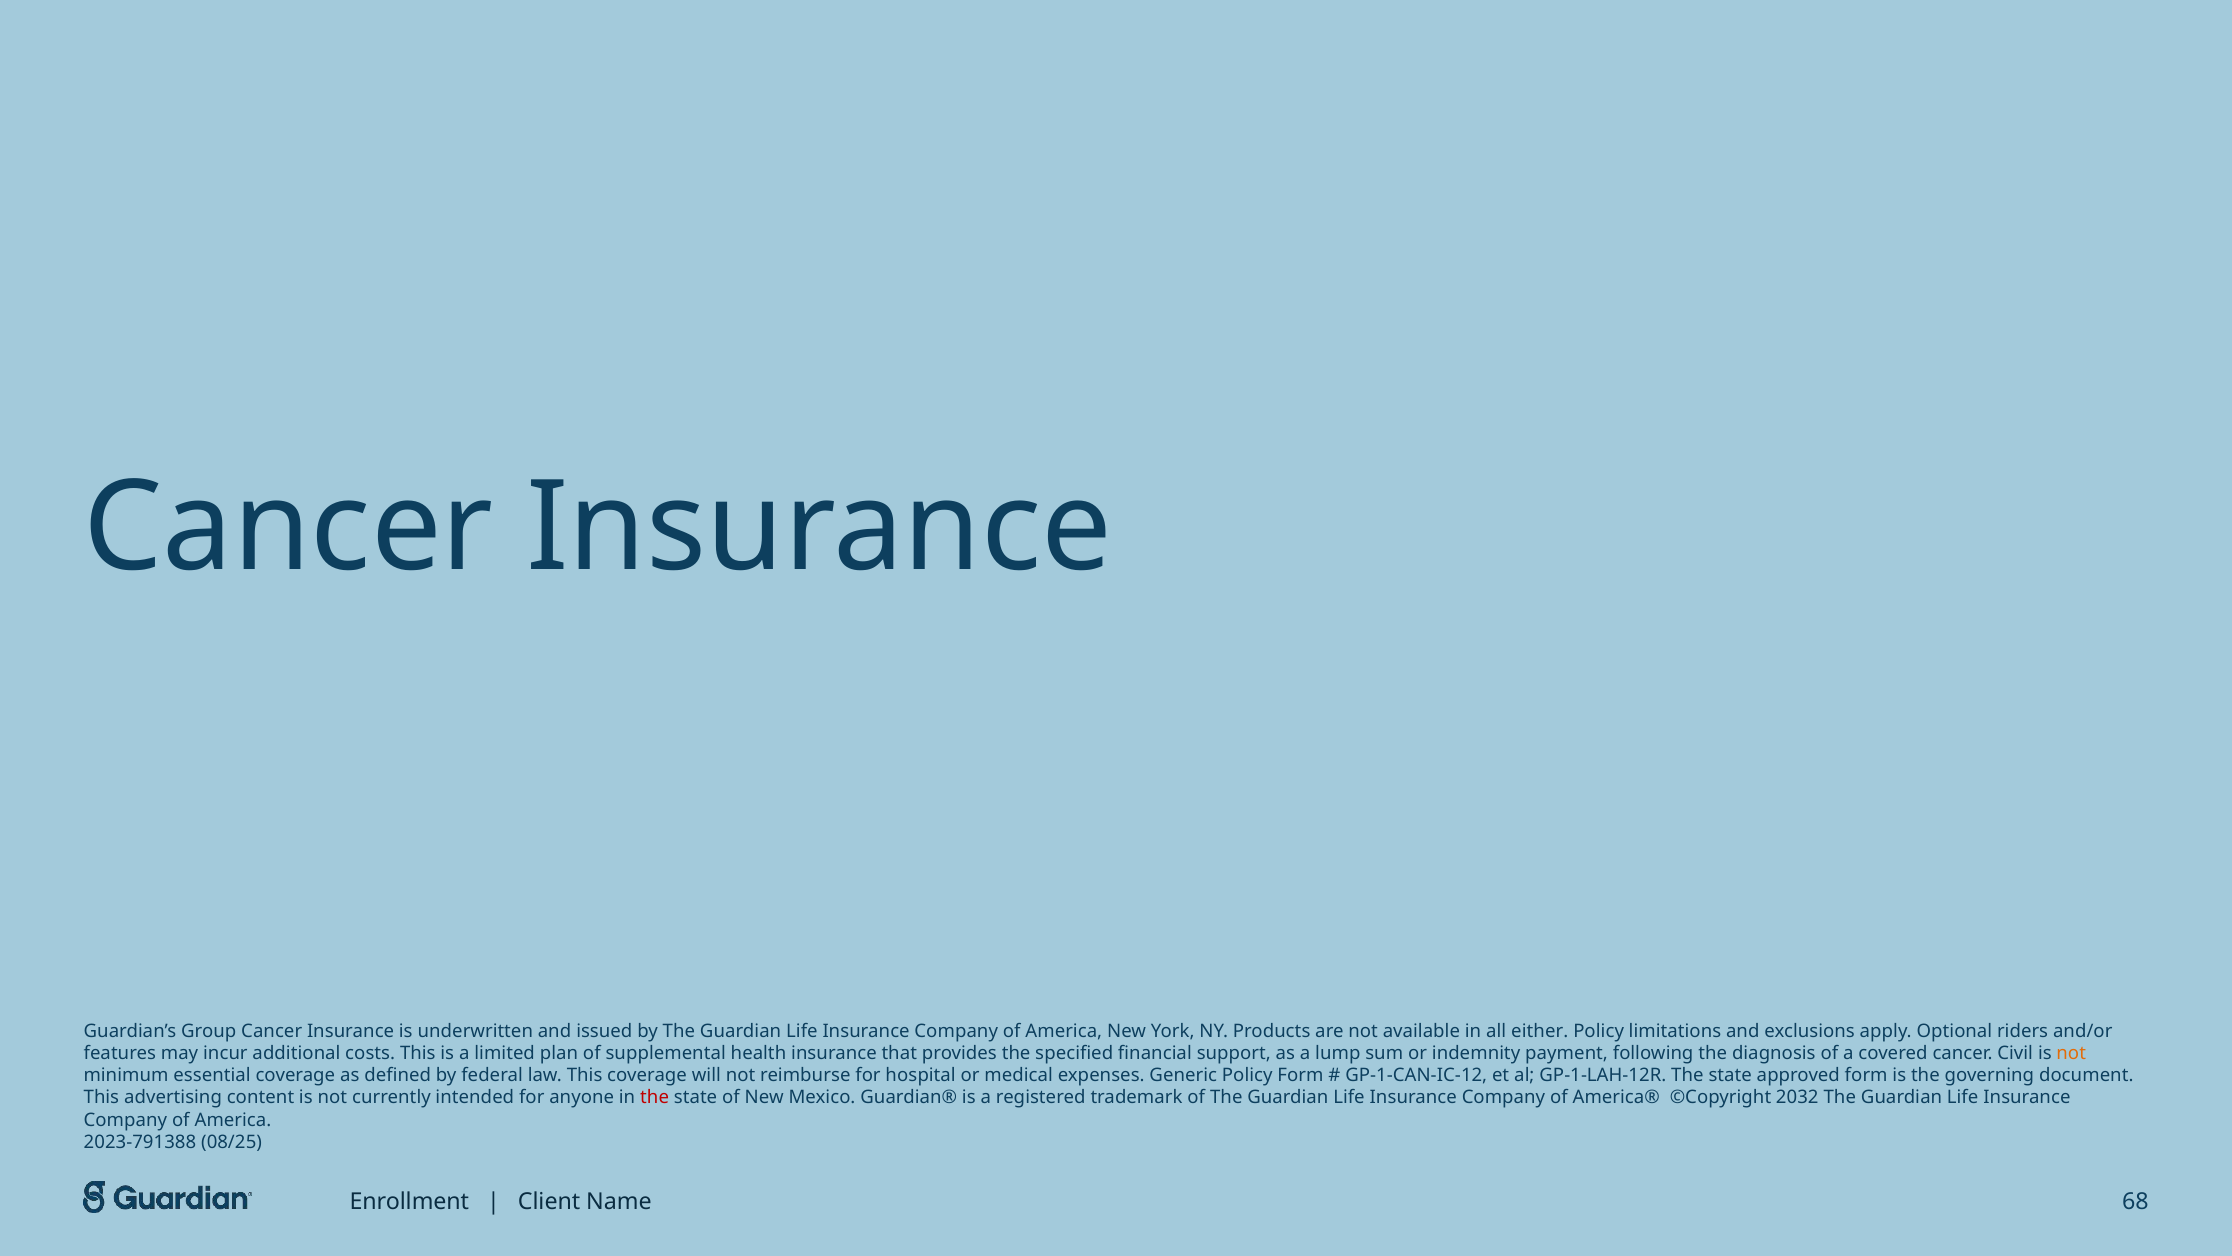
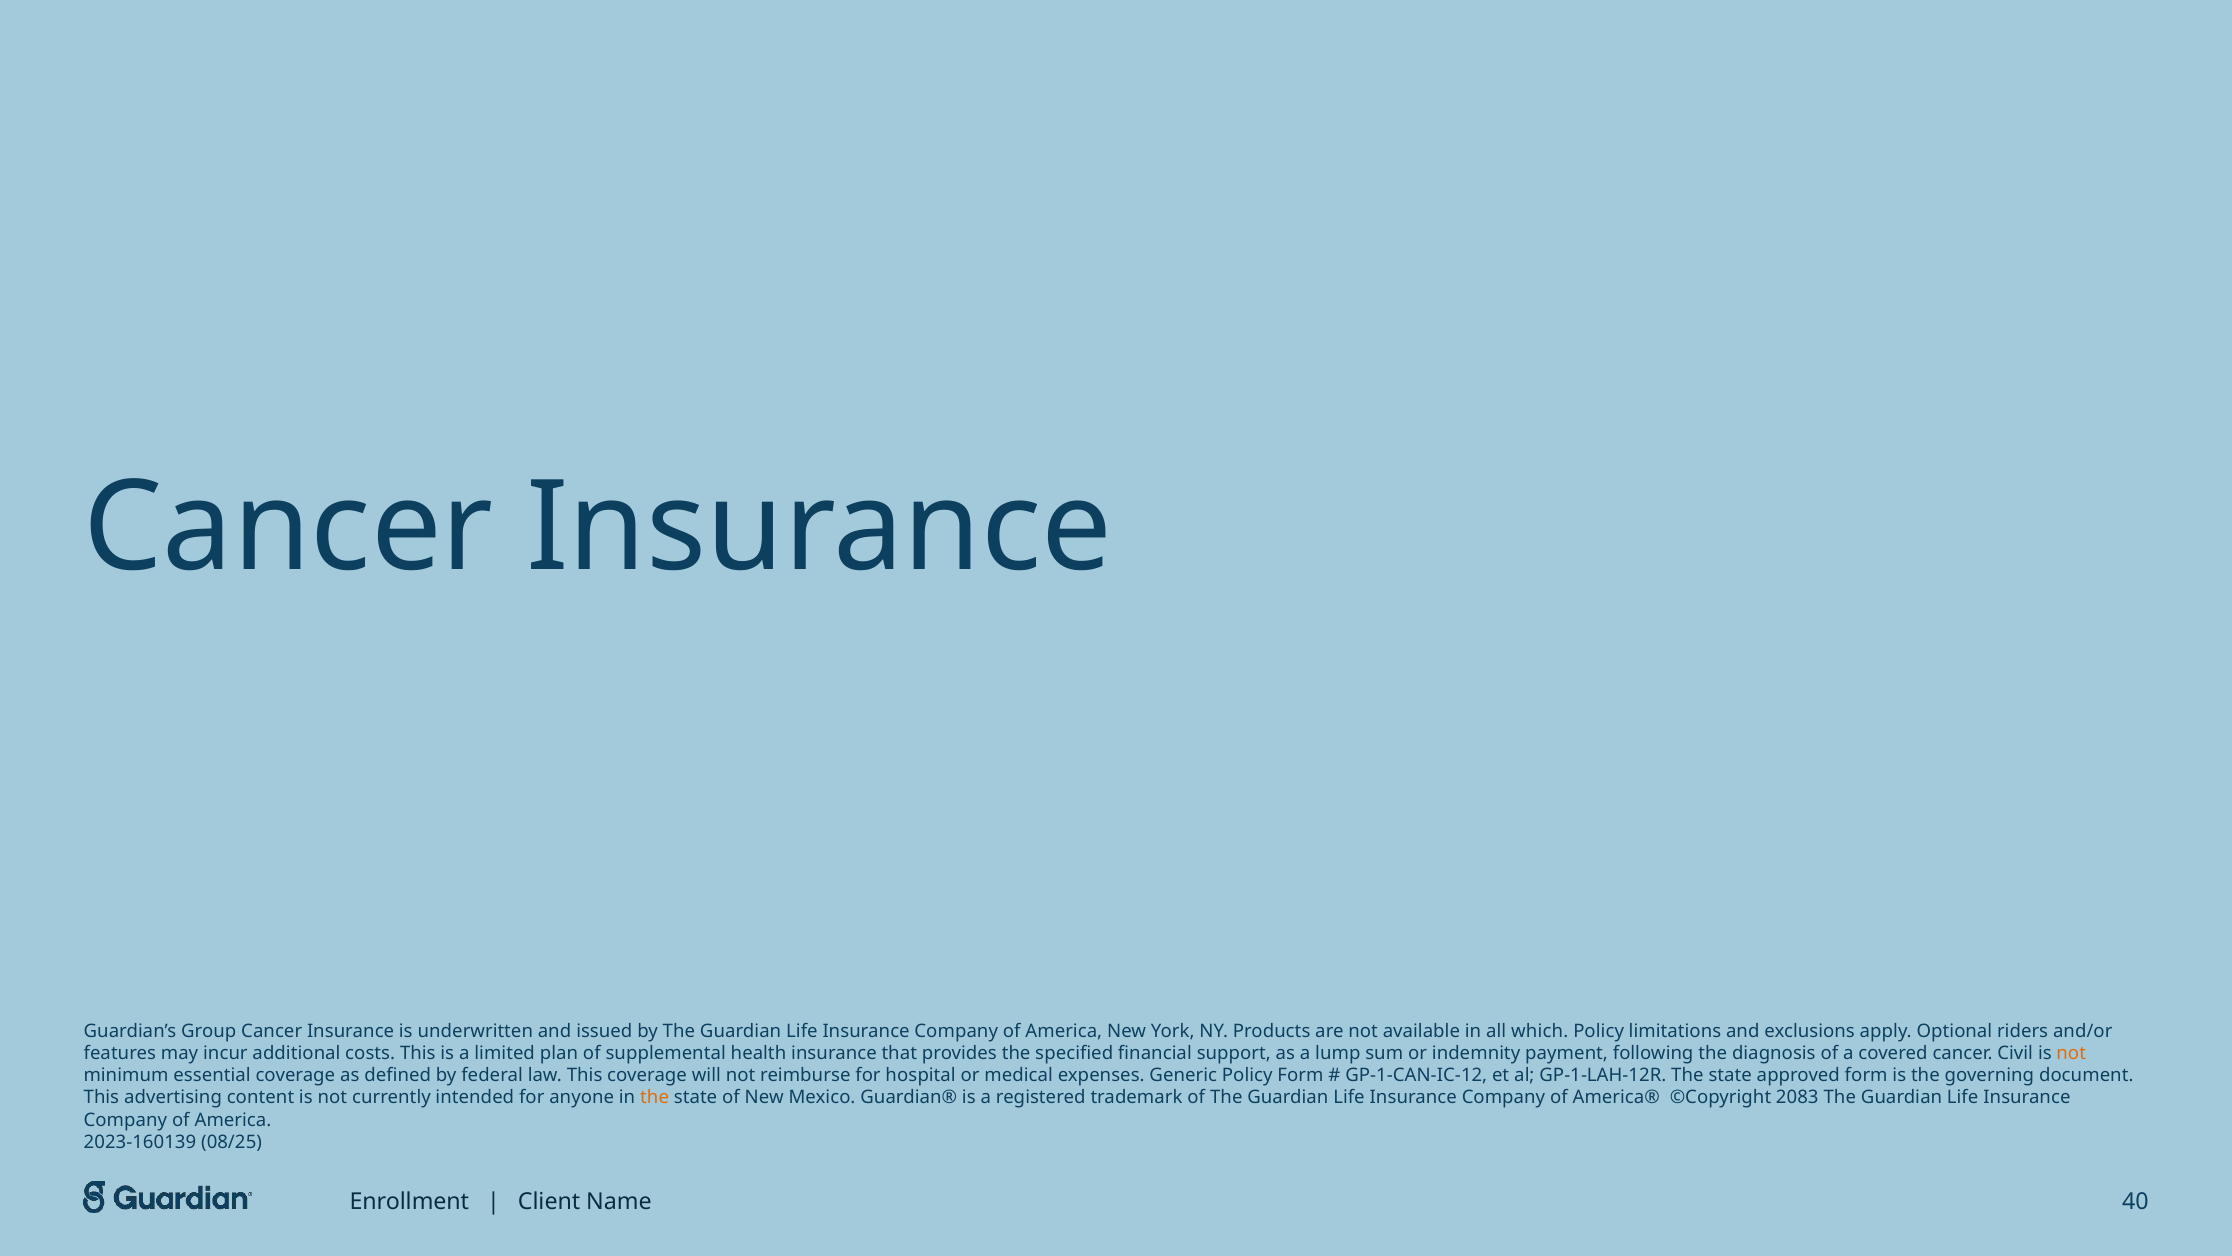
either: either -> which (1540, 1031)
the colour: red -> orange (655, 1097)
2032: 2032 -> 2083 (1797, 1097)
2023-791388: 2023-791388 -> 2023-160139 (140, 1142)
68: 68 -> 40 (2135, 1201)
